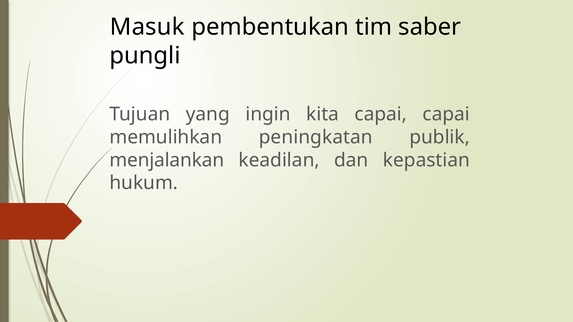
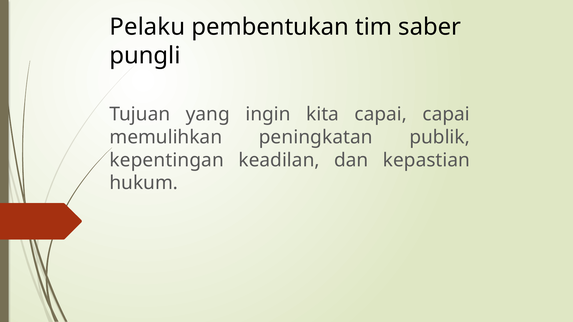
Masuk: Masuk -> Pelaku (147, 27)
menjalankan: menjalankan -> kepentingan (167, 160)
